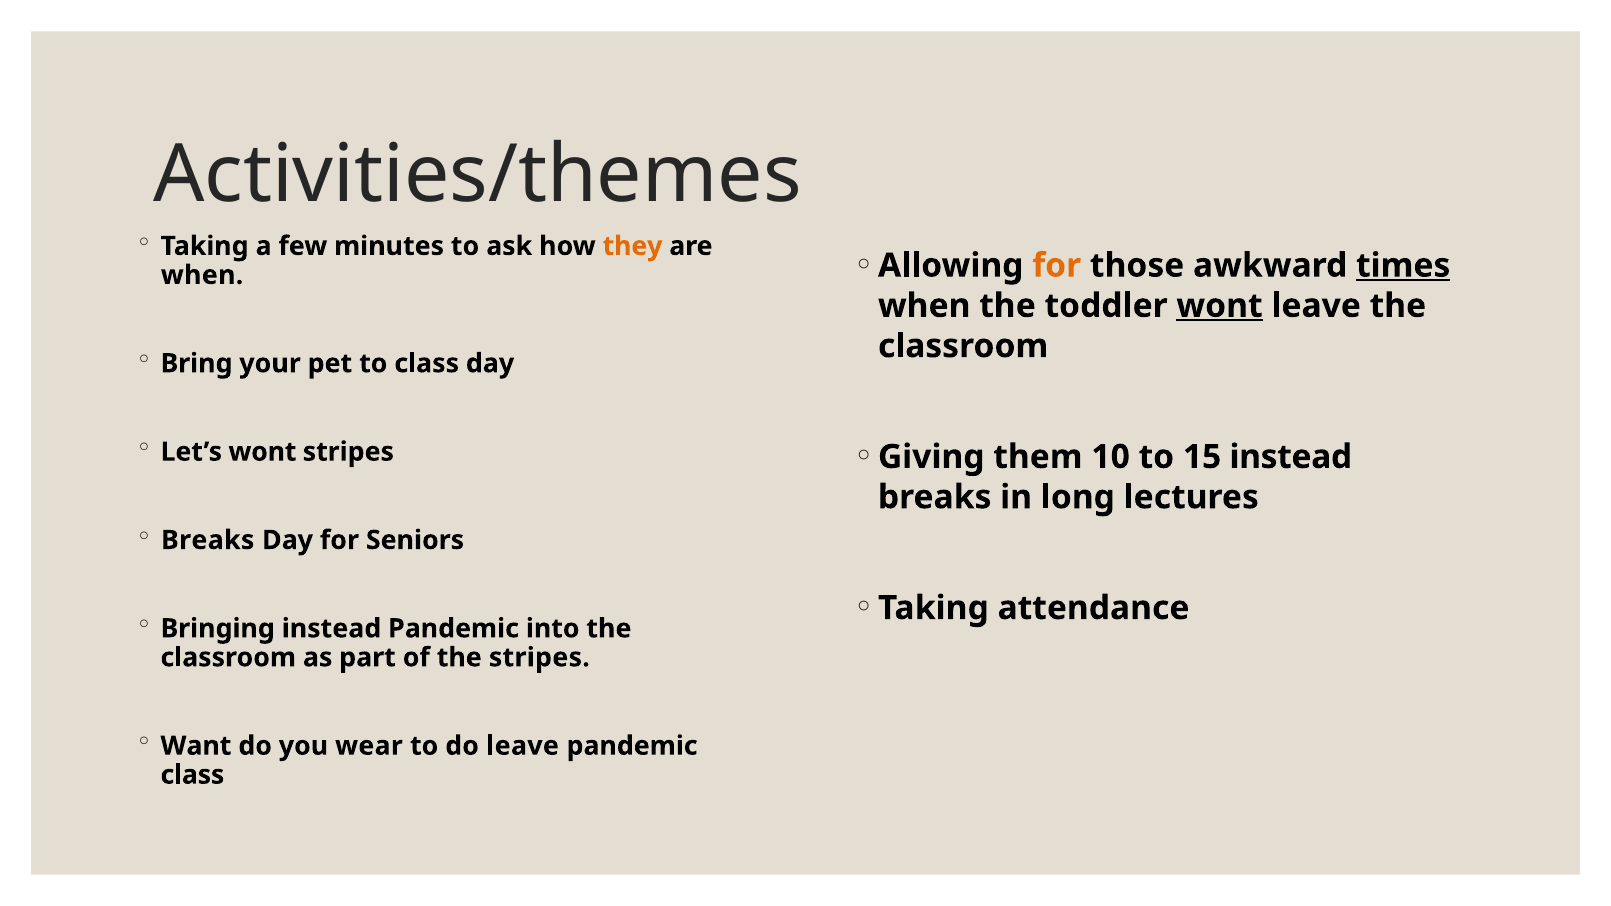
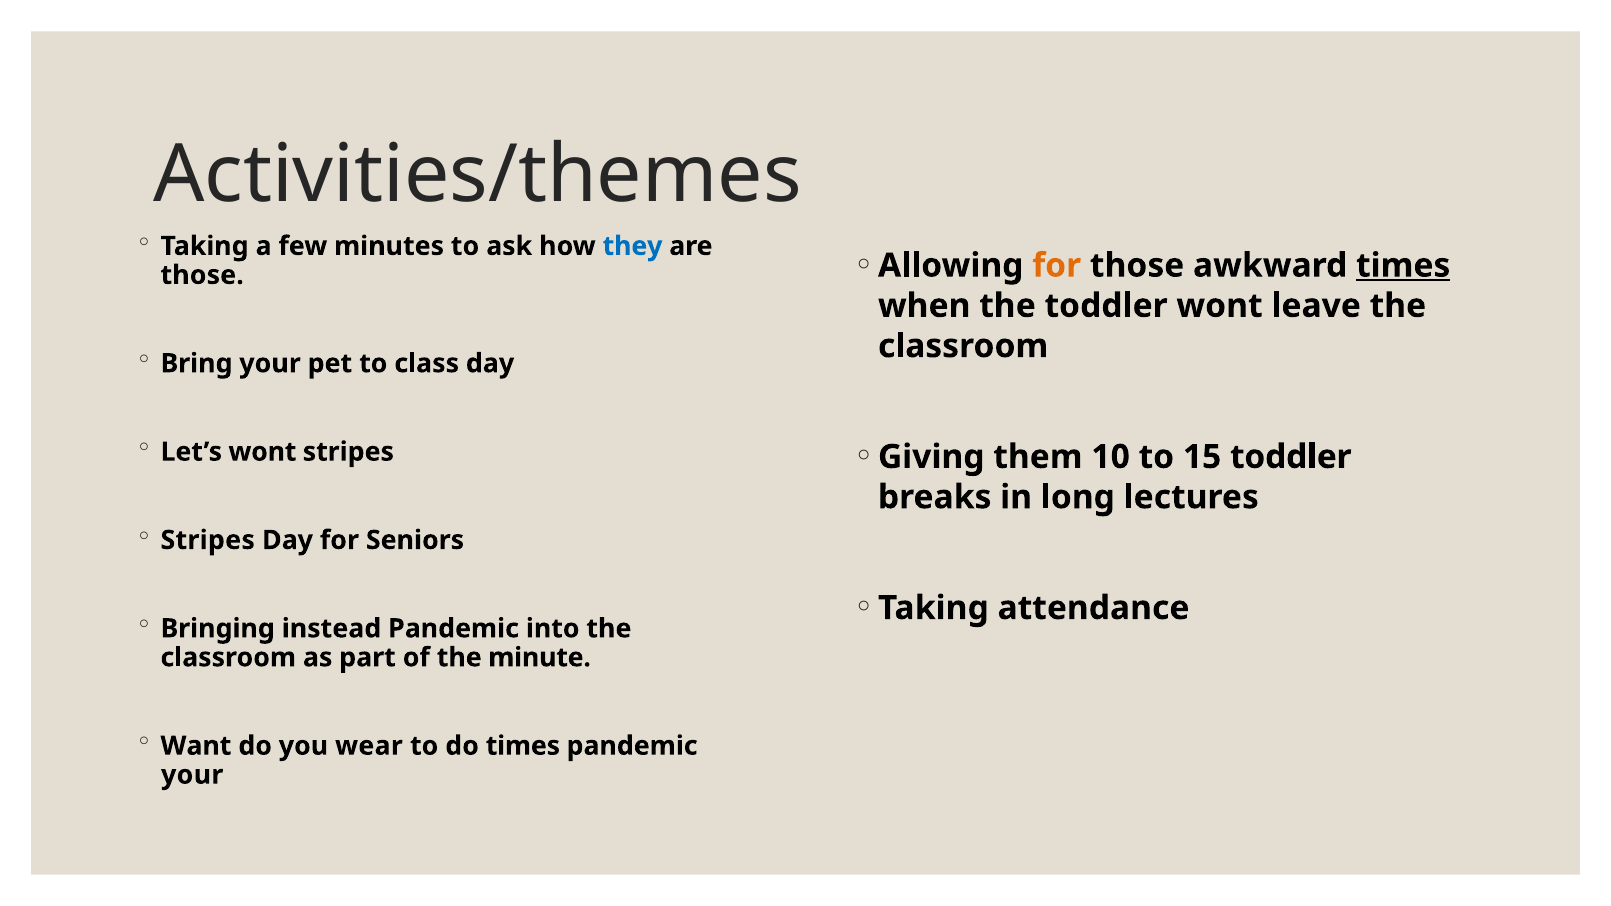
they colour: orange -> blue (633, 246)
when: when -> those (202, 275)
wont underline: present -> none (1219, 306)
15 instead: instead -> toddler (1291, 457)
Breaks: Breaks -> Stripes (208, 540)
the stripes: stripes -> minute (540, 658)
do leave: leave -> times (523, 746)
class: class -> your (192, 775)
